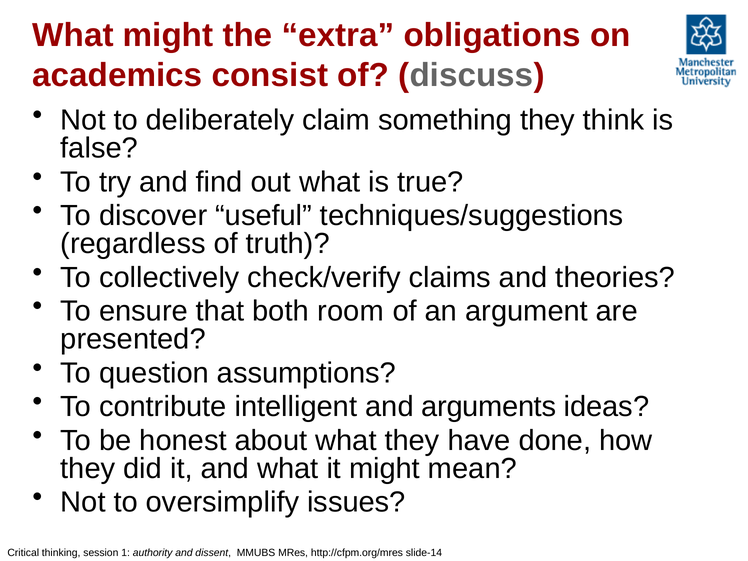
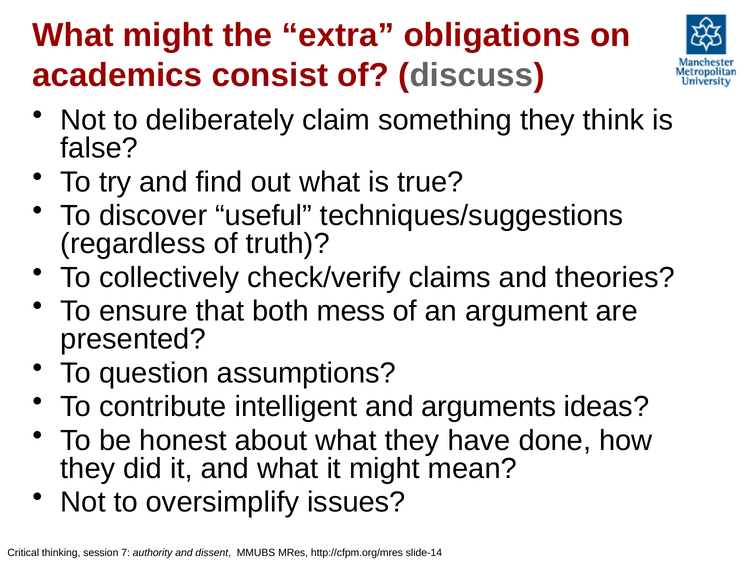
room: room -> mess (351, 311)
1: 1 -> 7 (126, 553)
